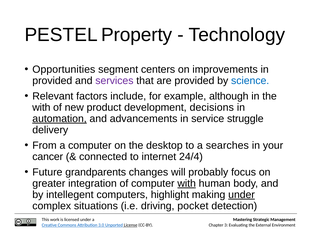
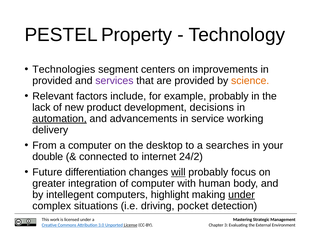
Opportunities: Opportunities -> Technologies (64, 69)
science colour: blue -> orange (250, 81)
example although: although -> probably (229, 96)
with: with -> lack (41, 107)
struggle: struggle -> working (245, 119)
cancer: cancer -> double (48, 157)
24/4: 24/4 -> 24/2 (191, 157)
grandparents: grandparents -> differentiation (96, 172)
will underline: none -> present (178, 172)
with underline: present -> none (187, 183)
